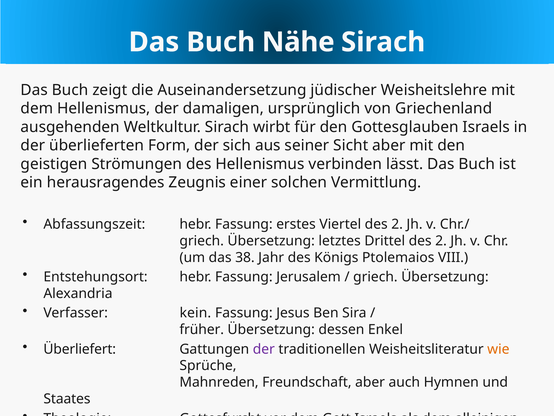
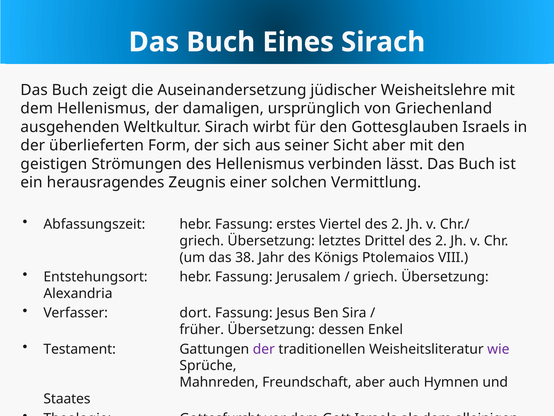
Nähe: Nähe -> Eines (298, 42)
kein: kein -> dort (195, 313)
Überliefert: Überliefert -> Testament (80, 349)
wie colour: orange -> purple (498, 349)
